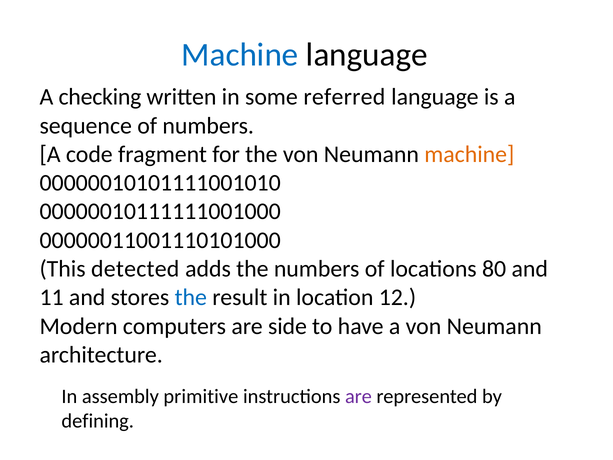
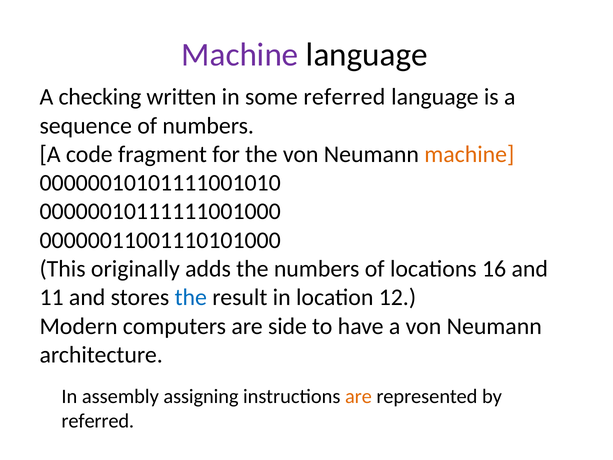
Machine colour: blue -> purple (240, 55)
detected: detected -> originally (135, 269)
80: 80 -> 16 (494, 269)
primitive: primitive -> assigning (201, 396)
are colour: purple -> orange (358, 396)
defining: defining -> referred (98, 421)
